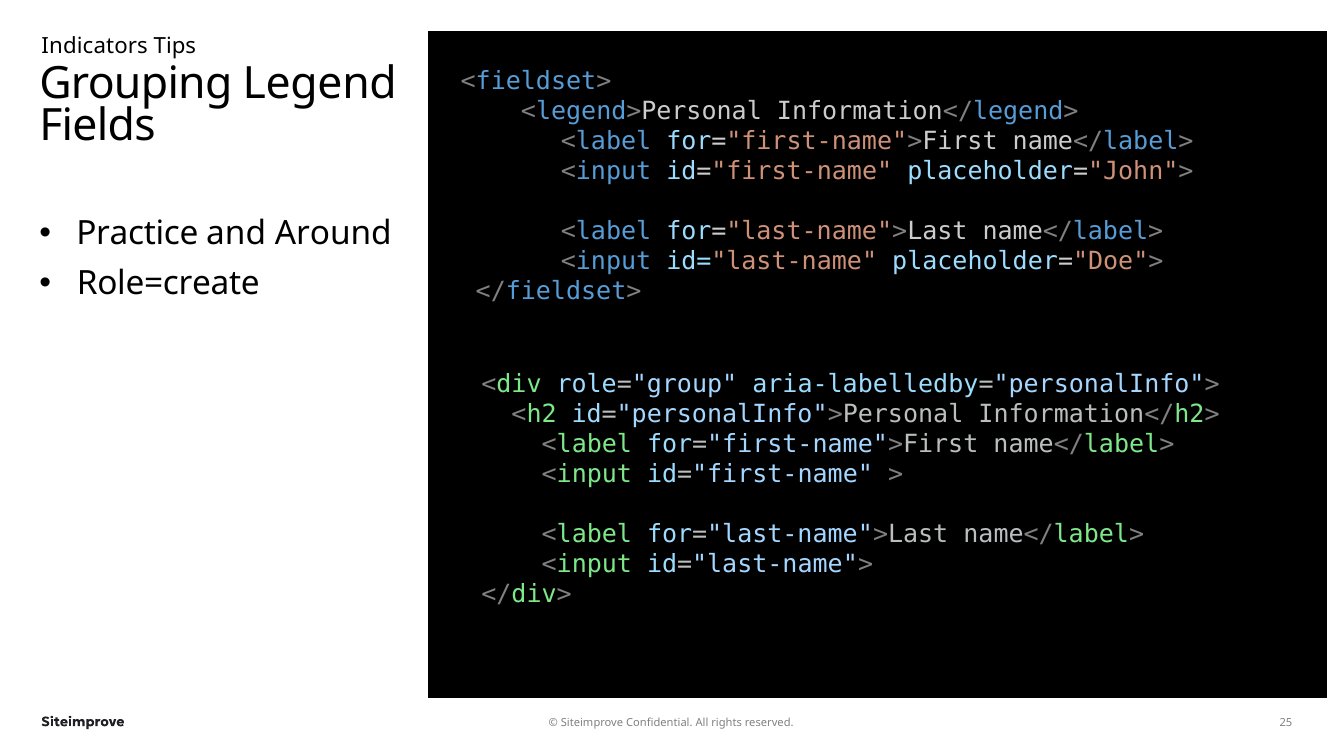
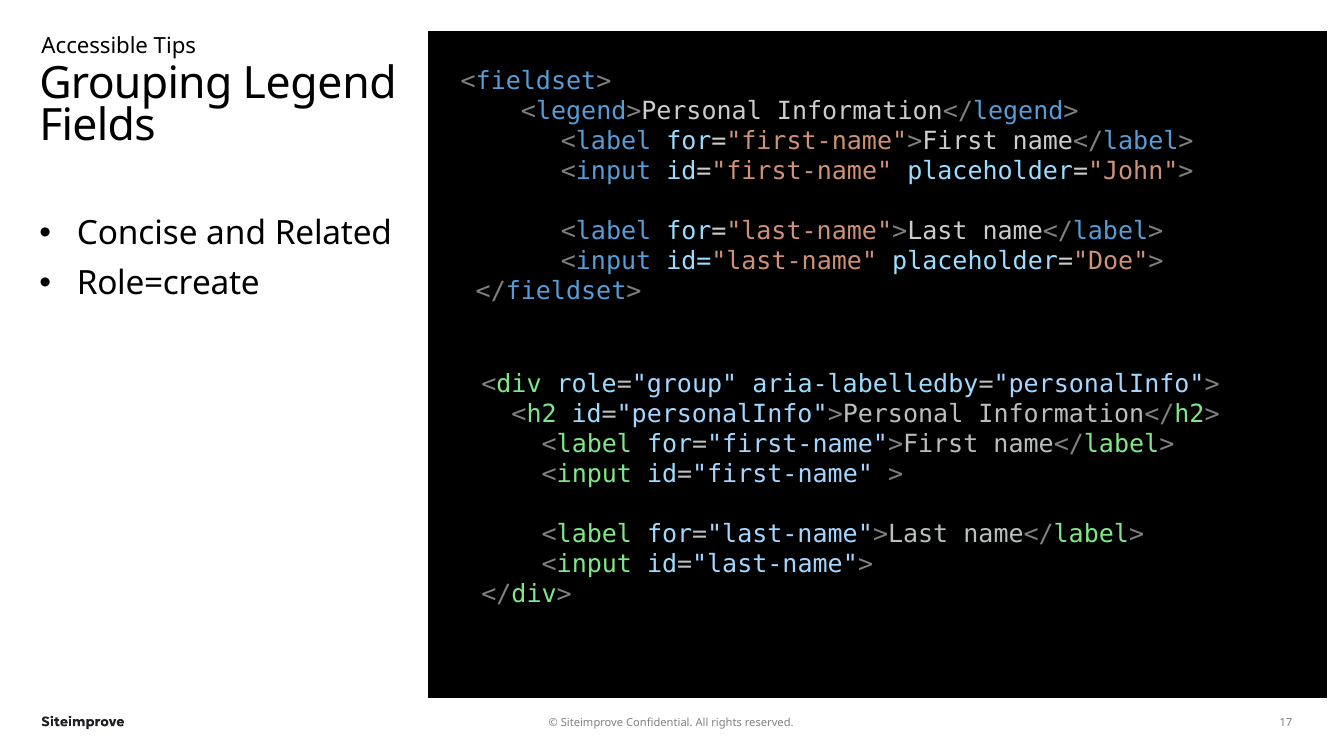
Indicators: Indicators -> Accessible (95, 47)
Practice: Practice -> Concise (137, 234)
Around: Around -> Related (333, 234)
25: 25 -> 17 (1286, 723)
